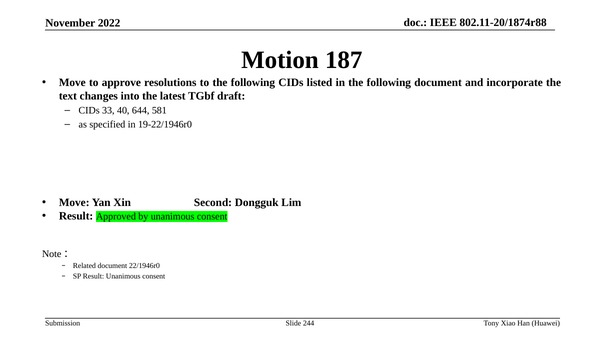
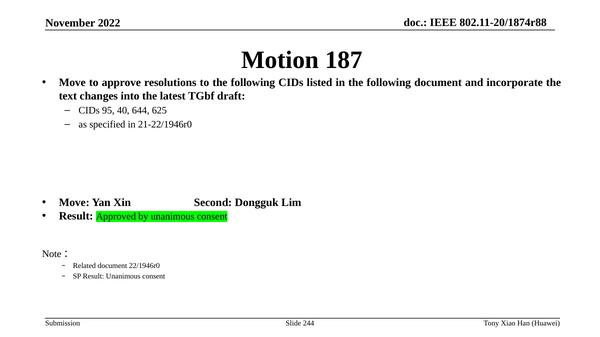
33: 33 -> 95 (108, 111)
581: 581 -> 625 (159, 111)
19-22/1946r0: 19-22/1946r0 -> 21-22/1946r0 (165, 125)
